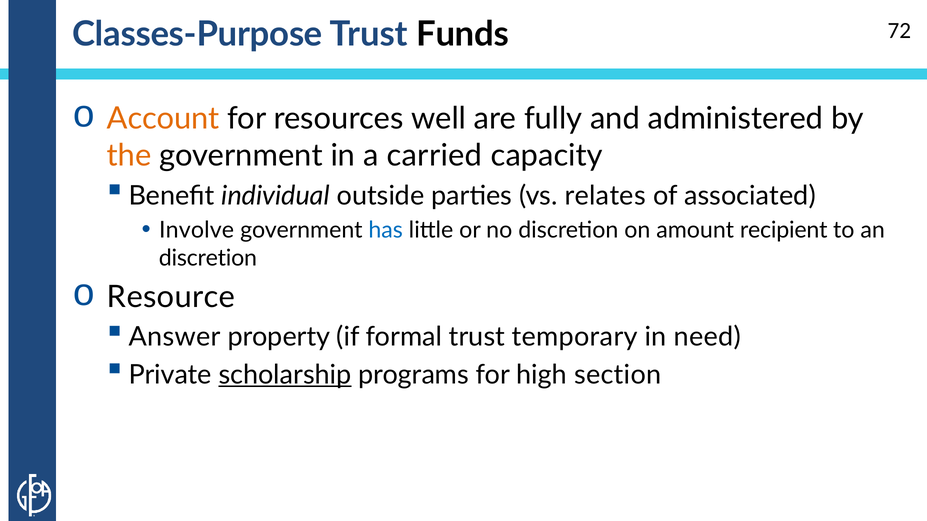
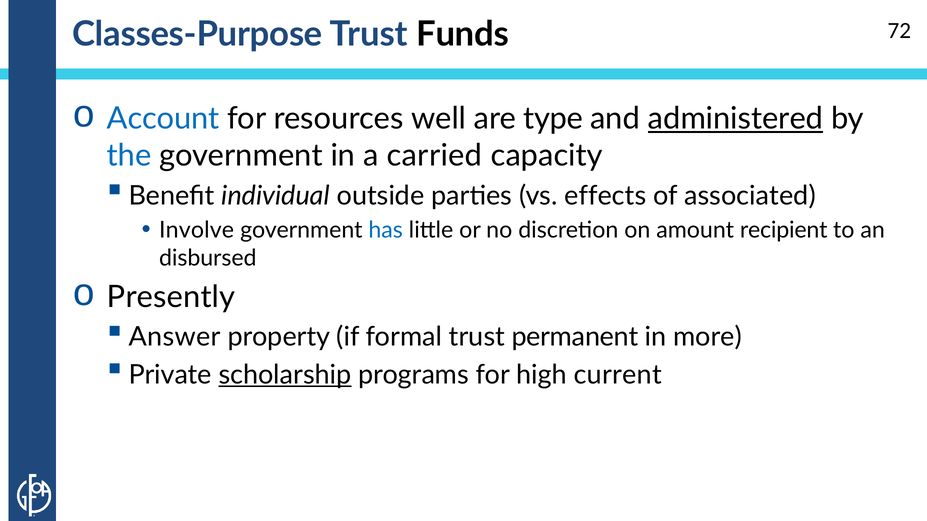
Account colour: orange -> blue (163, 119)
fully: fully -> type (553, 119)
administered underline: none -> present (736, 119)
the colour: orange -> blue (129, 156)
relates: relates -> effects (605, 196)
discretion: discretion -> disbursed (208, 258)
Resource: Resource -> Presently (171, 297)
temporary: temporary -> permanent (575, 337)
need: need -> more (708, 337)
section: section -> current (618, 375)
